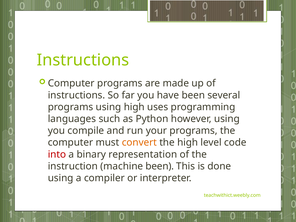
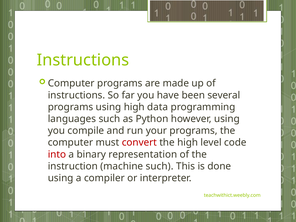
uses: uses -> data (158, 107)
convert colour: orange -> red (139, 143)
machine been: been -> such (160, 166)
